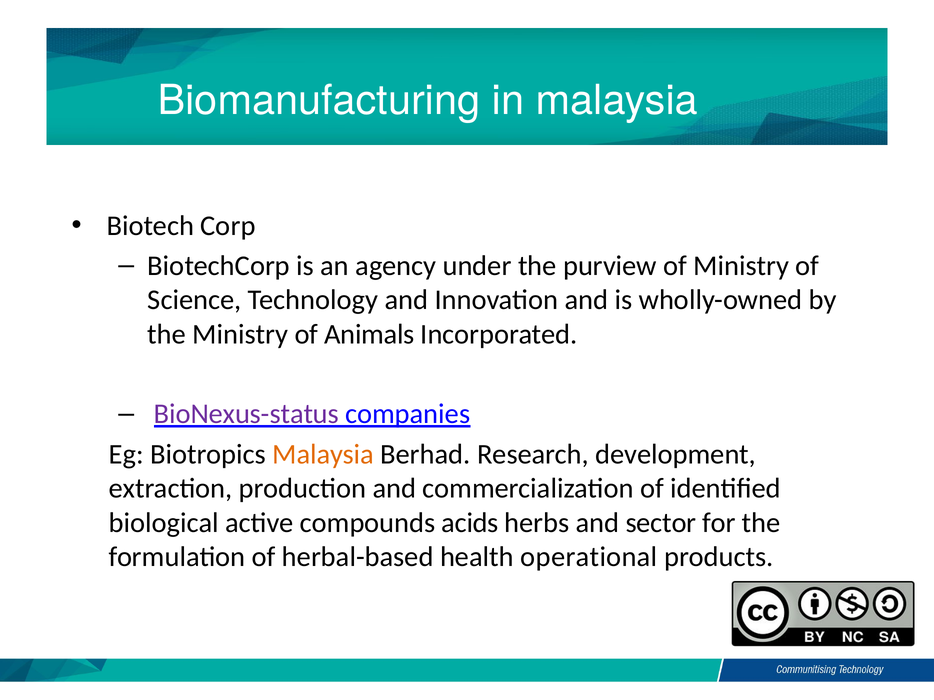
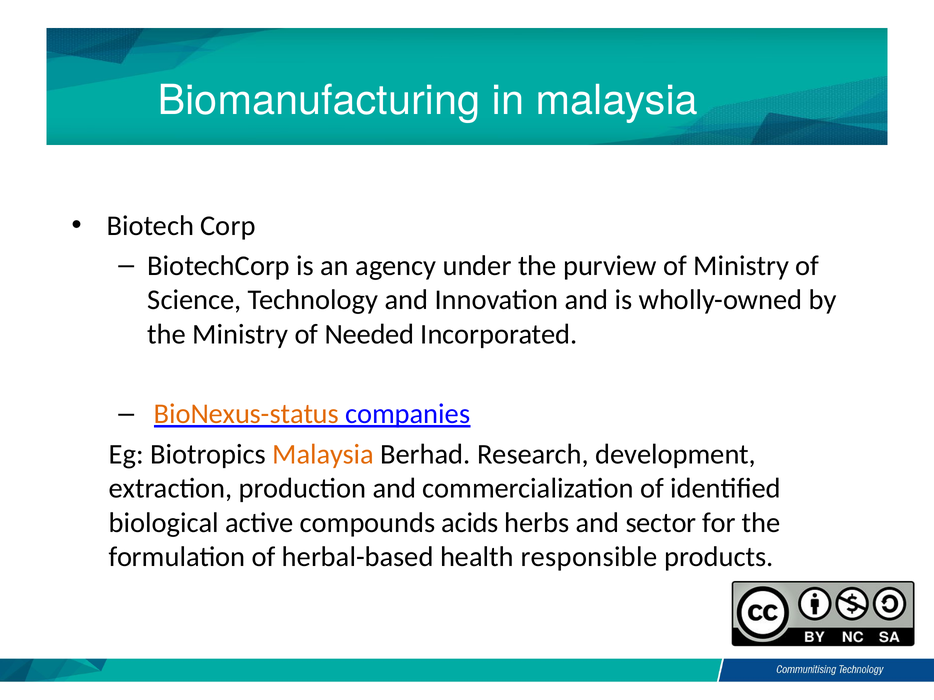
Animals: Animals -> Needed (369, 334)
BioNexus-status colour: purple -> orange (246, 414)
operational: operational -> responsible (589, 557)
